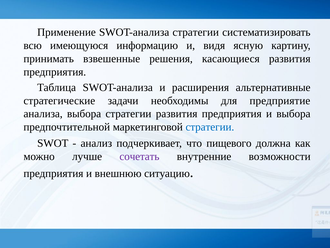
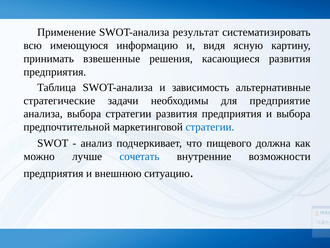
SWOT-анализа стратегии: стратегии -> результат (196, 32)
расширения: расширения -> зависимость (201, 87)
сочетать colour: purple -> blue (139, 156)
